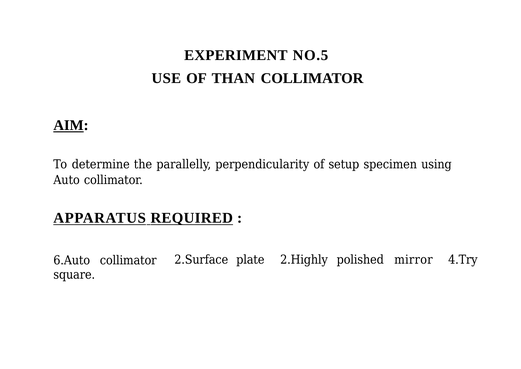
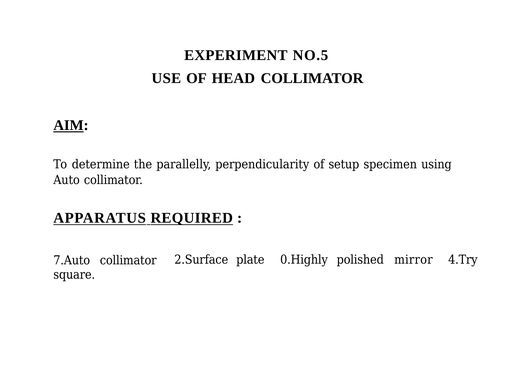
THAN: THAN -> HEAD (233, 78)
2.Highly: 2.Highly -> 0.Highly (304, 260)
6.Auto: 6.Auto -> 7.Auto (72, 260)
